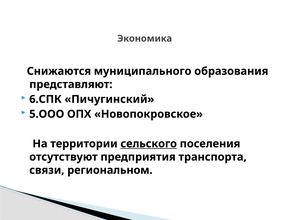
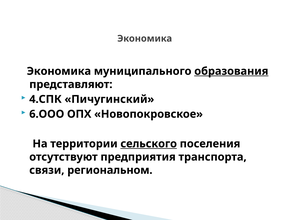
Снижаются: Снижаются -> Экономика (59, 71)
образования underline: none -> present (231, 71)
6.СПК: 6.СПК -> 4.СПК (45, 99)
5.ООО: 5.ООО -> 6.ООО (47, 114)
